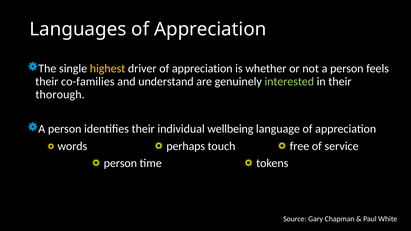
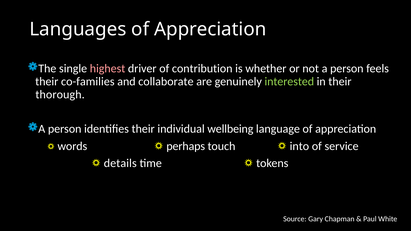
highest colour: yellow -> pink (108, 69)
driver of appreciation: appreciation -> contribution (202, 69)
understand: understand -> collaborate (166, 82)
free: free -> into (299, 146)
person: person -> details (120, 163)
